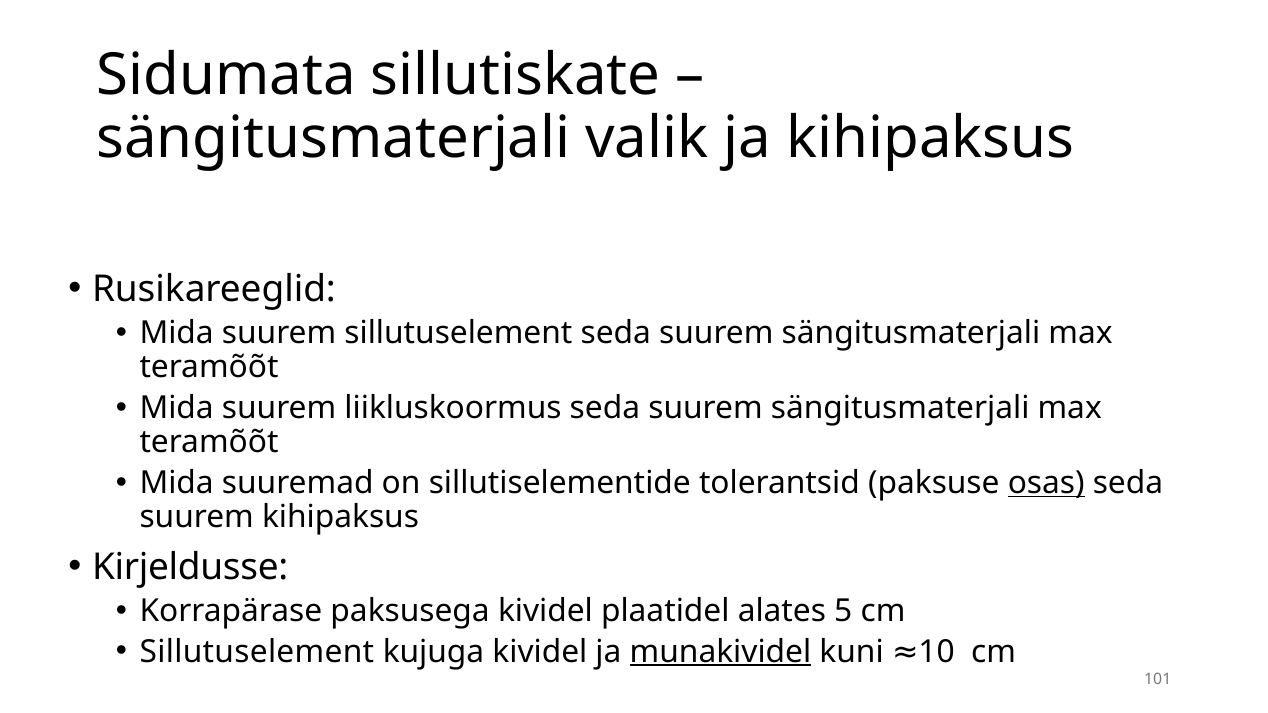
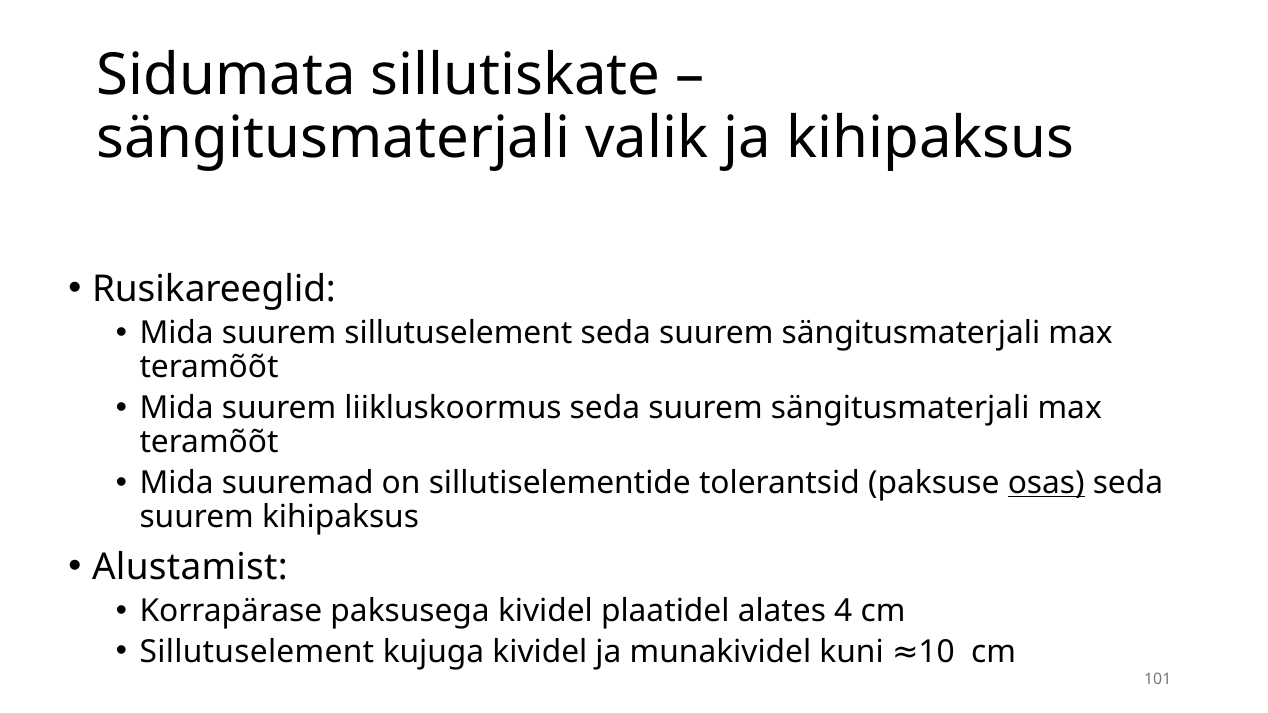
Kirjeldusse: Kirjeldusse -> Alustamist (190, 567)
5: 5 -> 4 (843, 611)
munakividel underline: present -> none (720, 652)
